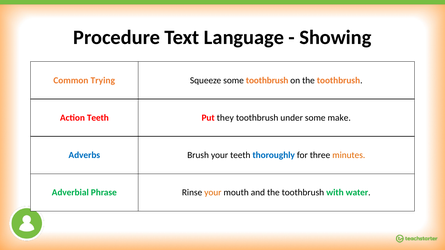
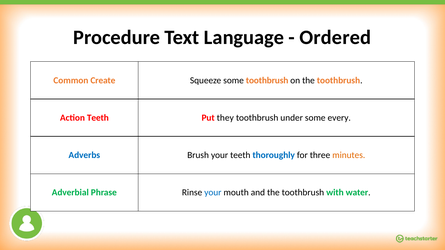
Showing: Showing -> Ordered (335, 37)
Trying: Trying -> Create (103, 81)
make: make -> every (339, 118)
your colour: orange -> blue (213, 193)
